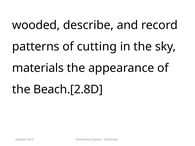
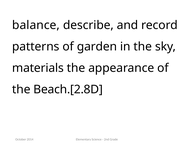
wooded: wooded -> balance (36, 25)
cutting: cutting -> garden (97, 47)
